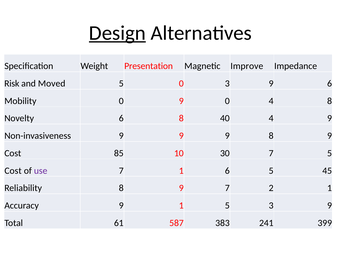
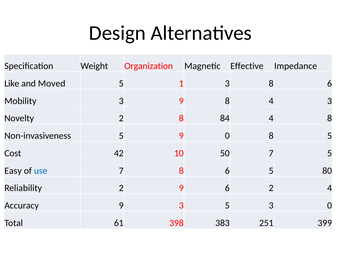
Design underline: present -> none (117, 33)
Presentation: Presentation -> Organization (149, 66)
Improve: Improve -> Effective (247, 66)
Risk: Risk -> Like (12, 84)
5 0: 0 -> 1 (181, 84)
9: 9 -> 8 (271, 84)
Mobility 0: 0 -> 3 (121, 101)
9 0: 0 -> 8 (227, 101)
4 8: 8 -> 3 (330, 101)
Novelty 6: 6 -> 2 (121, 119)
40: 40 -> 84 (225, 119)
4 9: 9 -> 8 (330, 119)
Non-invasiveness 9: 9 -> 5 (121, 136)
9: 9 -> 0 (227, 136)
9: 9 -> 5 (330, 136)
85: 85 -> 42 (119, 154)
30: 30 -> 50 (225, 154)
Cost: Cost -> Easy (13, 171)
use colour: purple -> blue (41, 171)
7 1: 1 -> 8 (181, 171)
45: 45 -> 80 (327, 171)
Reliability 8: 8 -> 2 (121, 189)
9 7: 7 -> 6 (227, 189)
2 1: 1 -> 4 (330, 189)
9 1: 1 -> 3 (181, 206)
5 3 9: 9 -> 0 (330, 206)
587: 587 -> 398 (177, 224)
241: 241 -> 251 (266, 224)
